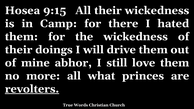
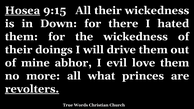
Hosea underline: none -> present (22, 10)
Camp: Camp -> Down (59, 24)
still: still -> evil (117, 63)
